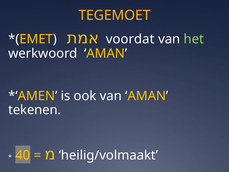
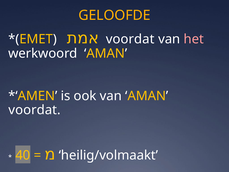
TEGEMOET: TEGEMOET -> GELOOFDE (114, 15)
het colour: light green -> pink (194, 39)
tekenen: tekenen -> voordat (35, 110)
